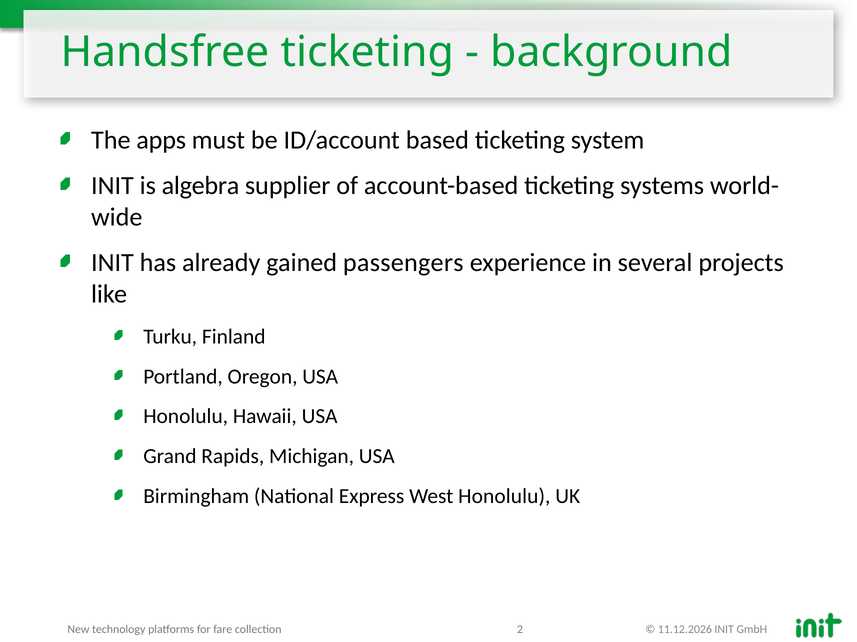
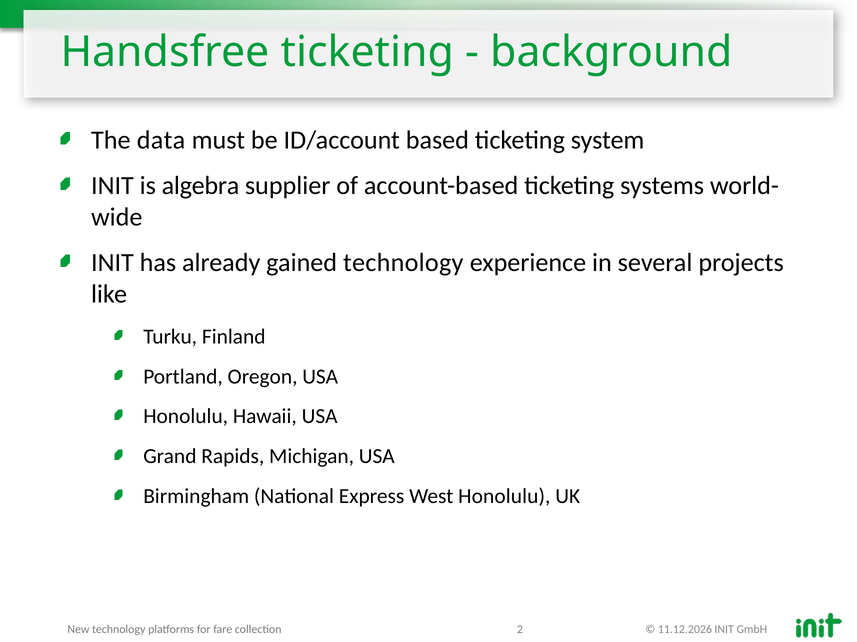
apps: apps -> data (161, 140)
gained passengers: passengers -> technology (403, 263)
